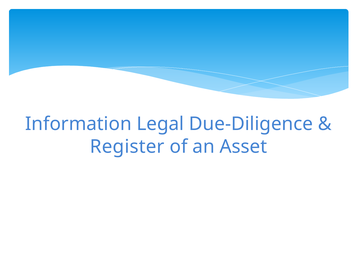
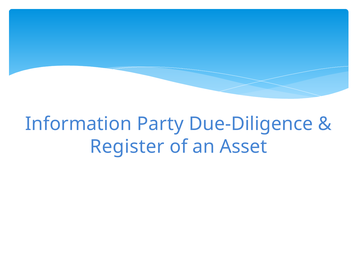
Legal: Legal -> Party (160, 124)
